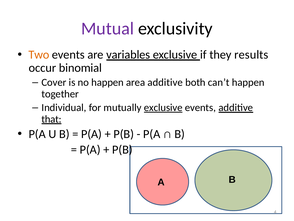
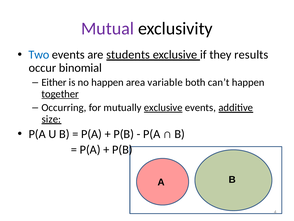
Two colour: orange -> blue (39, 55)
variables: variables -> students (128, 55)
Cover: Cover -> Either (54, 82)
area additive: additive -> variable (165, 82)
together underline: none -> present (60, 94)
Individual: Individual -> Occurring (64, 107)
that: that -> size (51, 119)
